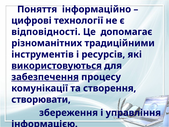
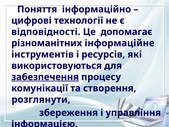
традиційними: традиційними -> інформаційне (120, 43)
використовуються underline: present -> none (57, 66)
створювати: створювати -> розглянути (41, 99)
